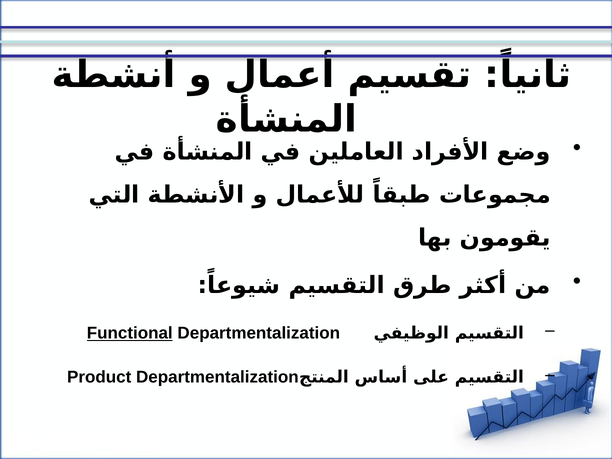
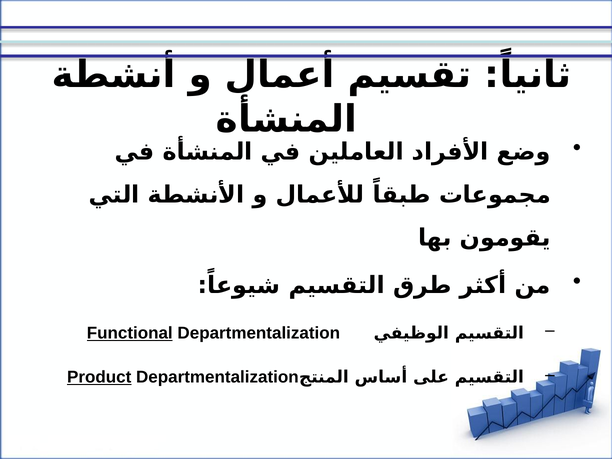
Product underline: none -> present (99, 377)
